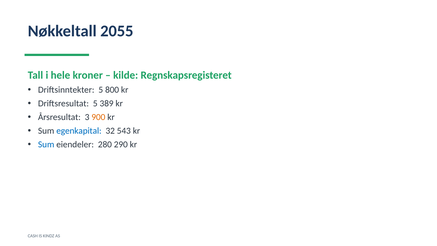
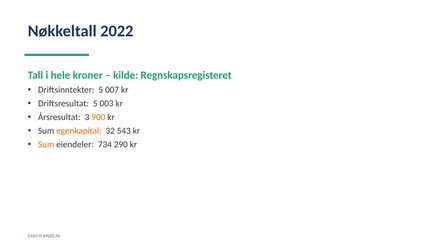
2055: 2055 -> 2022 (117, 31)
800: 800 -> 007 (112, 90)
389: 389 -> 003 (107, 104)
egenkapital colour: blue -> orange (79, 131)
Sum colour: blue -> orange (46, 145)
280: 280 -> 734 (105, 145)
